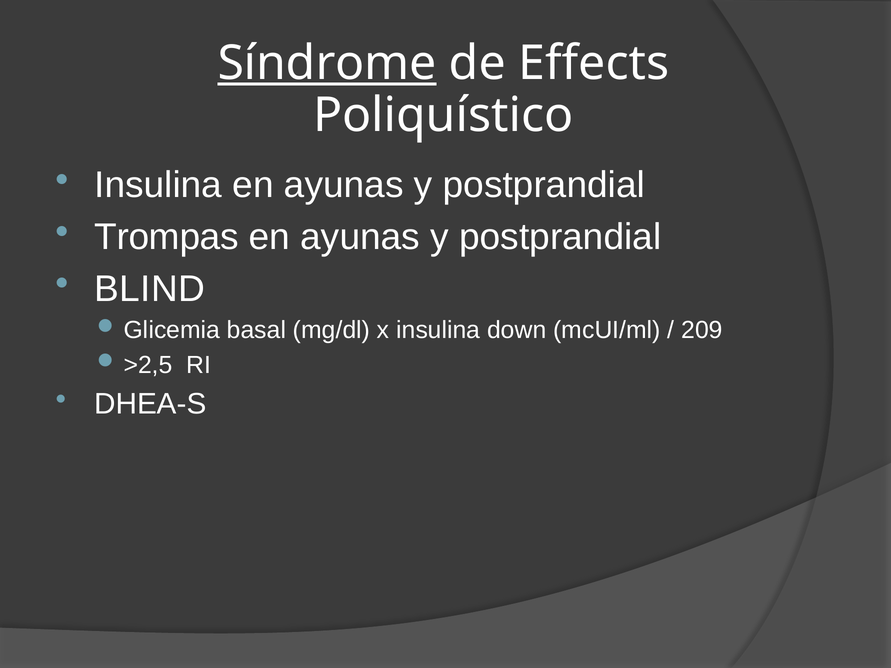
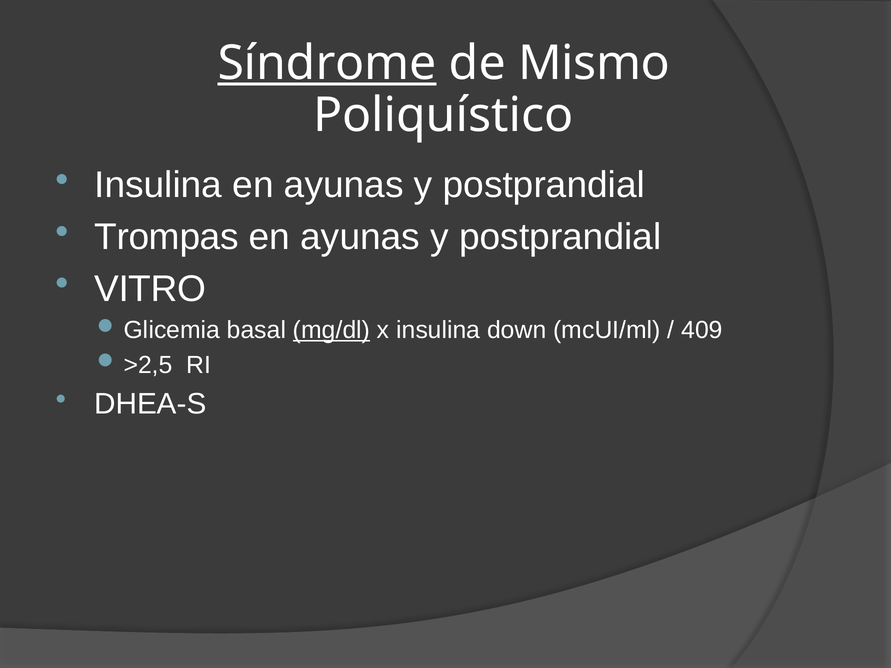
Effects: Effects -> Mismo (594, 63)
BLIND: BLIND -> VITRO (150, 289)
mg/dl underline: none -> present (332, 330)
209: 209 -> 409 (702, 330)
